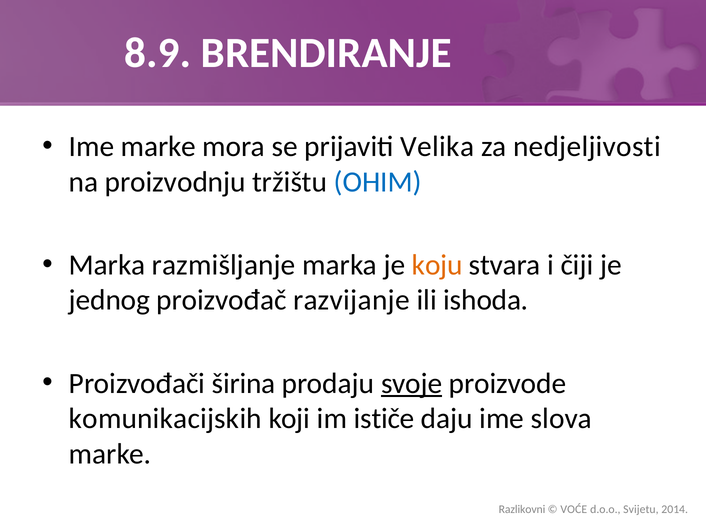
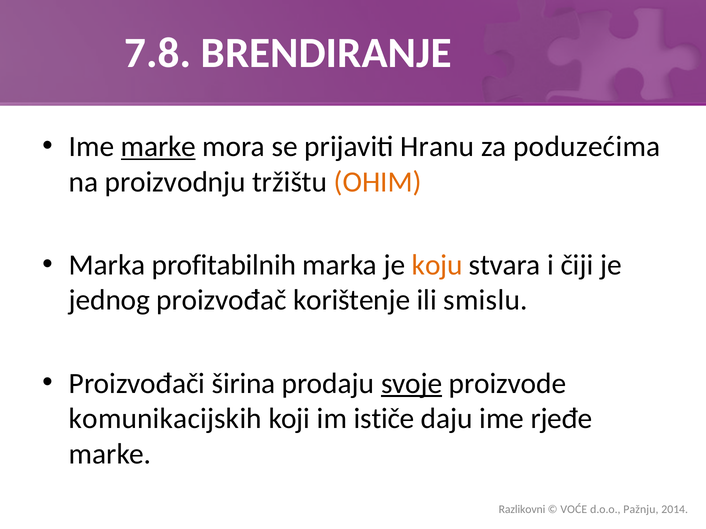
8.9: 8.9 -> 7.8 (158, 53)
marke underline: none -> present (158, 147)
Velika: Velika -> Hranu (437, 147)
nedjeljivosti: nedjeljivosti -> poduzećima (587, 147)
OHIM colour: blue -> orange (378, 182)
razmišljanje: razmišljanje -> profitabilnih (224, 265)
razvijanje: razvijanje -> korištenje (352, 301)
ishoda: ishoda -> smislu (486, 301)
slova: slova -> rjeđe (562, 419)
Svijetu: Svijetu -> Pažnju (641, 510)
